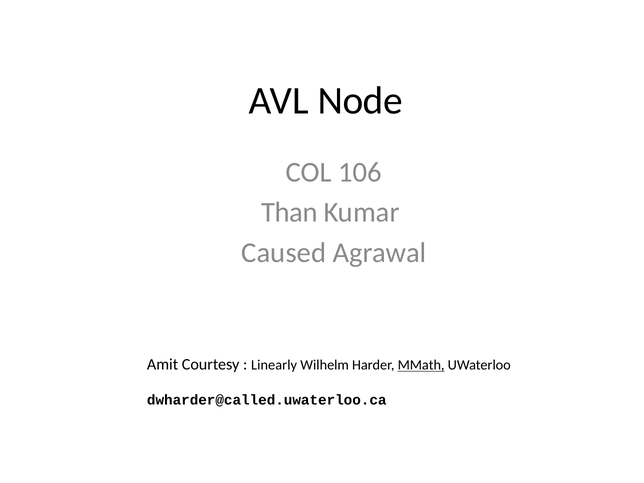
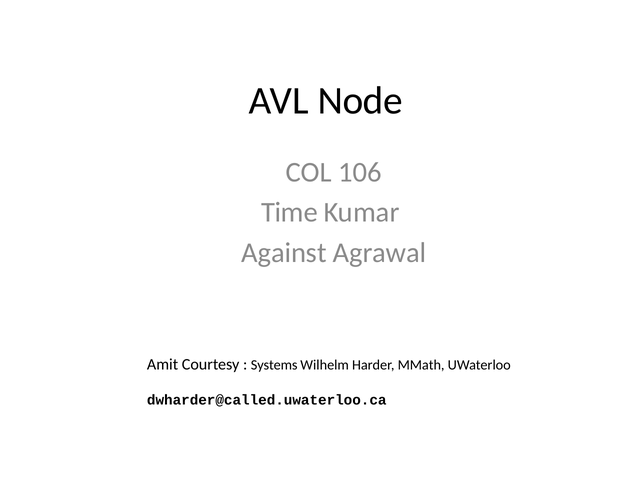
Than: Than -> Time (289, 213)
Caused: Caused -> Against (284, 253)
Linearly: Linearly -> Systems (274, 365)
MMath underline: present -> none (421, 365)
